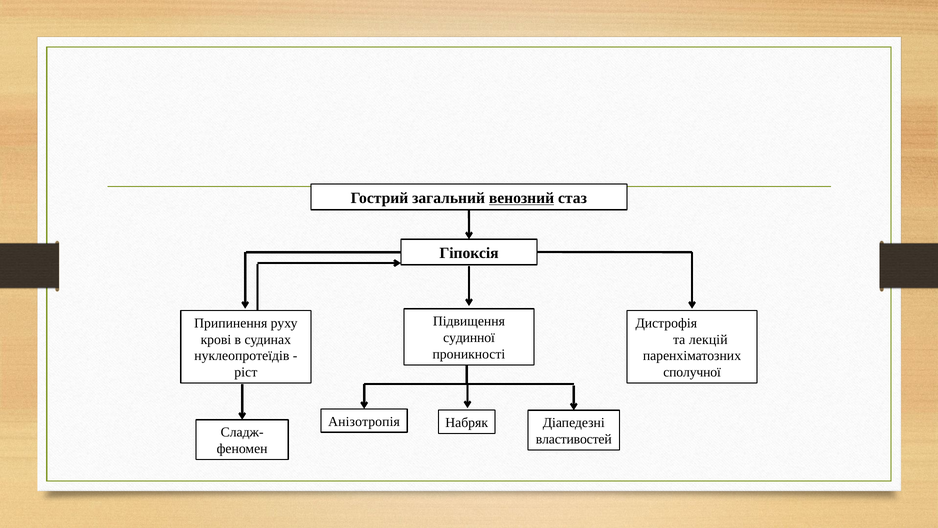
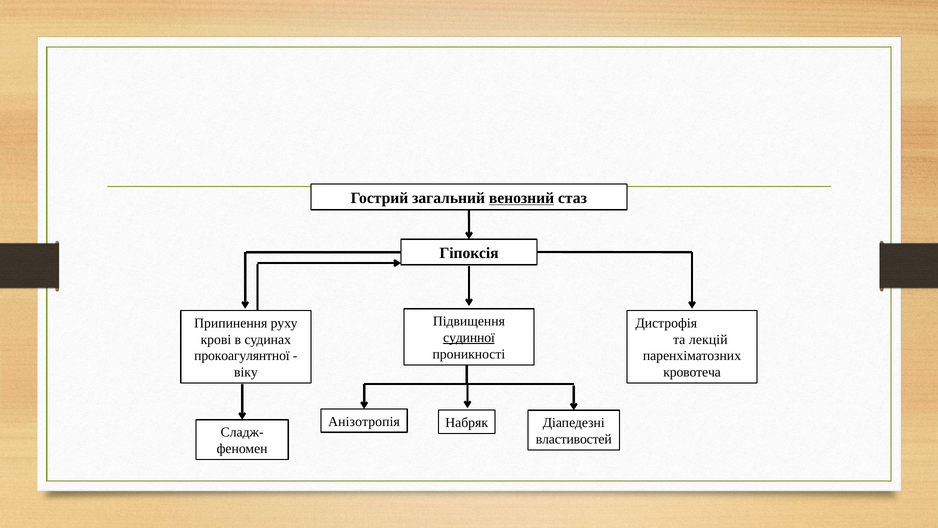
судинної underline: none -> present (469, 338)
нуклеопротеїдів: нуклеопротеїдів -> прокоагулянтної (242, 356)
ріст: ріст -> віку (246, 372)
сполучної: сполучної -> кровотеча (692, 372)
